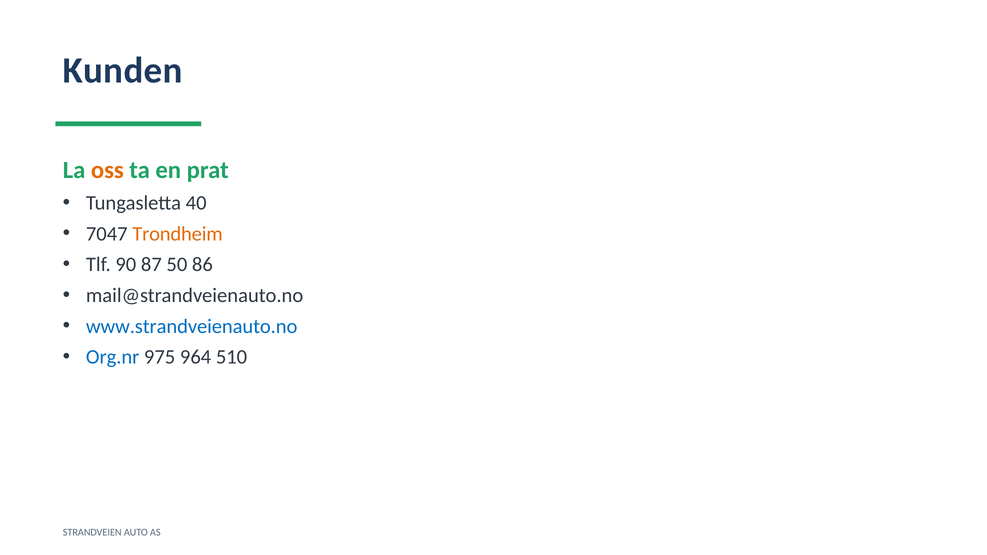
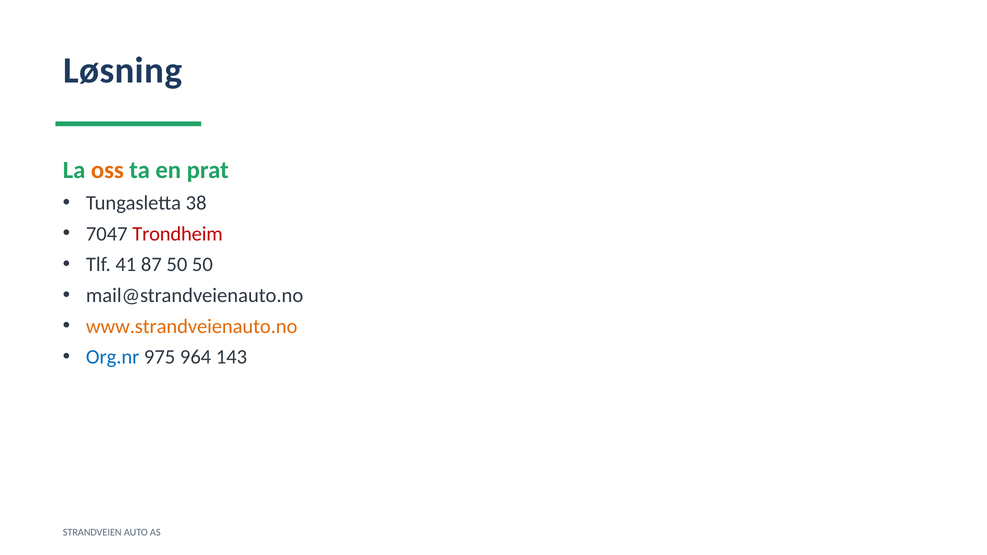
Kunden: Kunden -> Løsning (123, 70)
40: 40 -> 38 (196, 203)
Trondheim colour: orange -> red (178, 234)
90: 90 -> 41 (126, 265)
50 86: 86 -> 50 (202, 265)
www.strandveienauto.no colour: blue -> orange (192, 326)
510: 510 -> 143 (232, 357)
